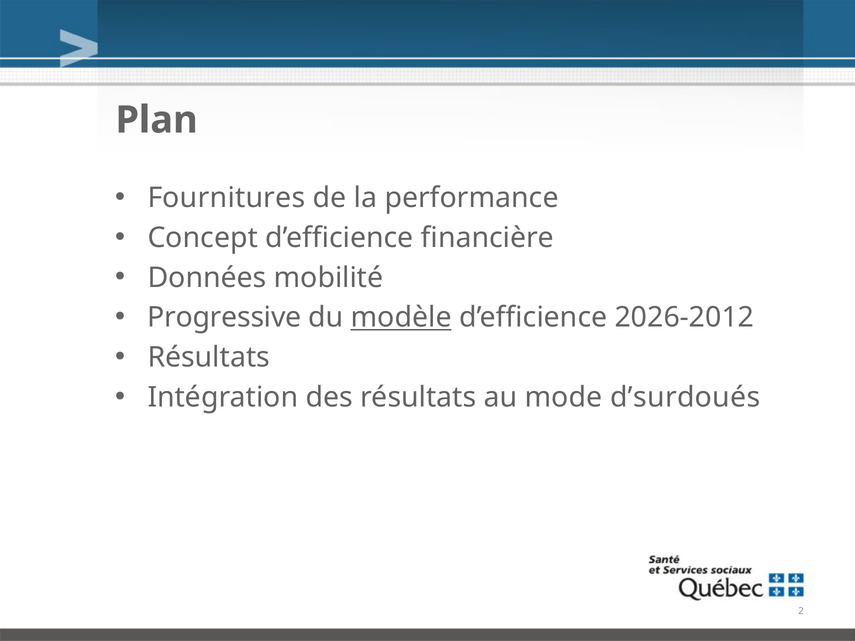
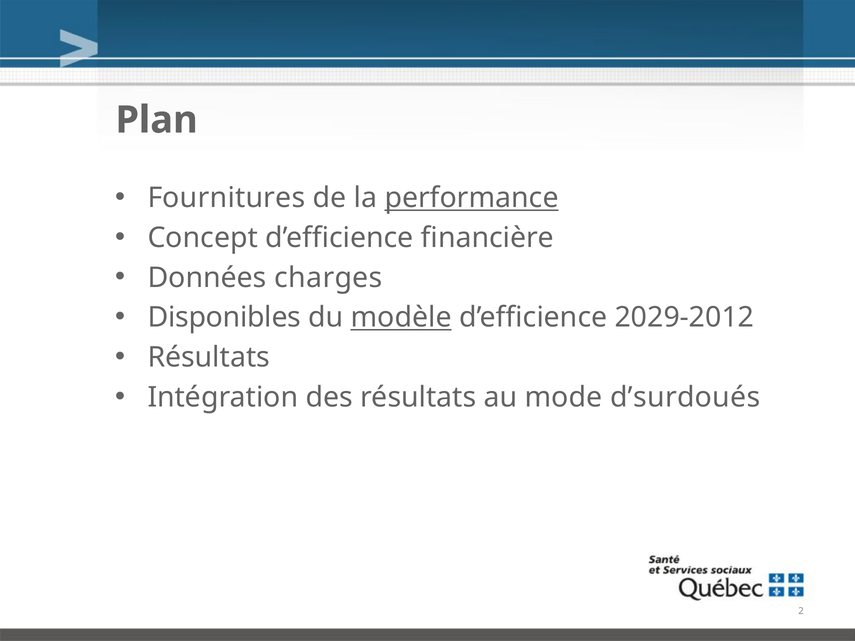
performance underline: none -> present (472, 198)
mobilité: mobilité -> charges (328, 278)
Progressive: Progressive -> Disponibles (224, 318)
2026-2012: 2026-2012 -> 2029-2012 (684, 318)
